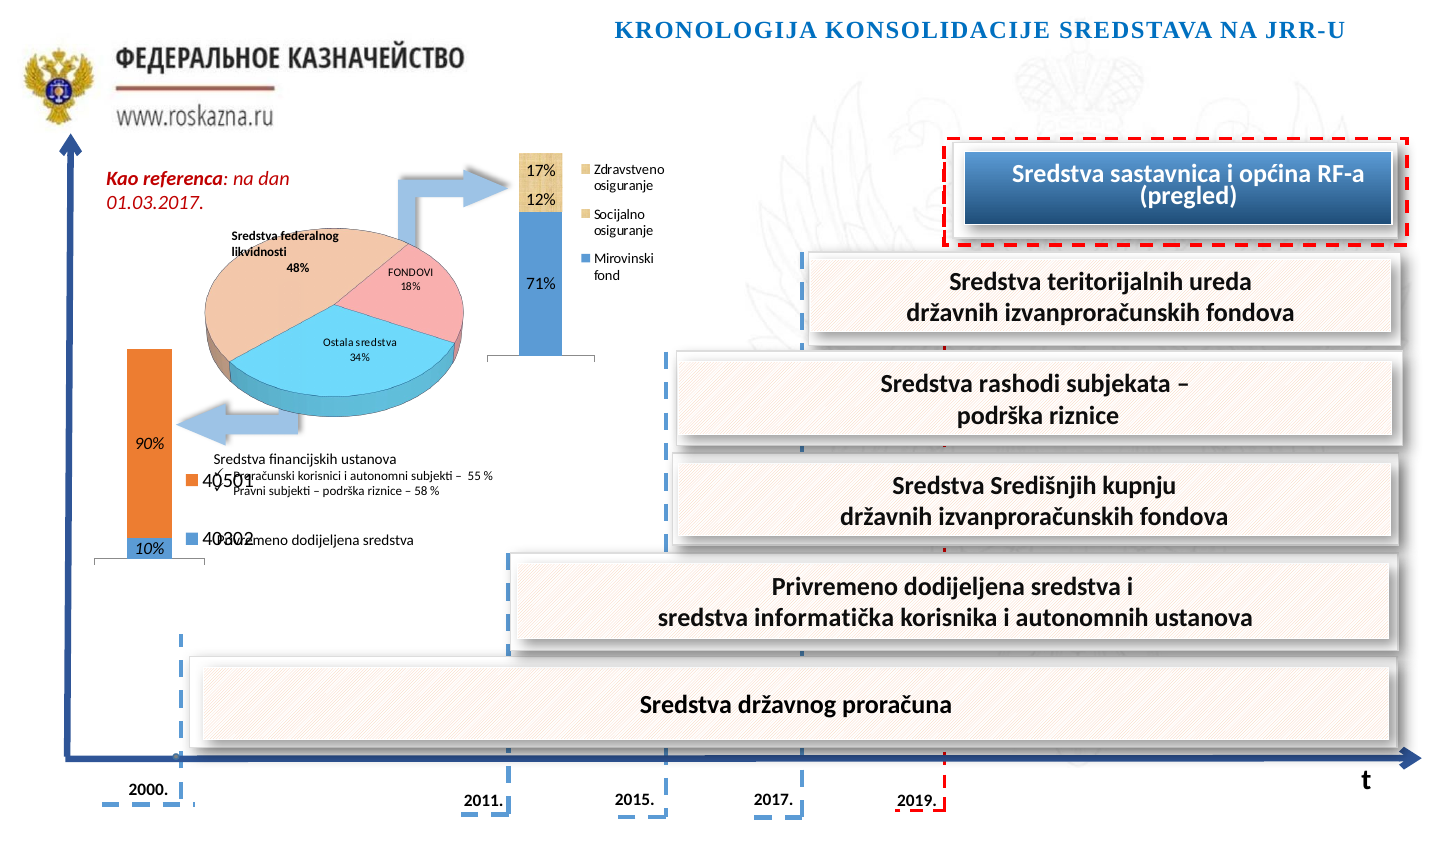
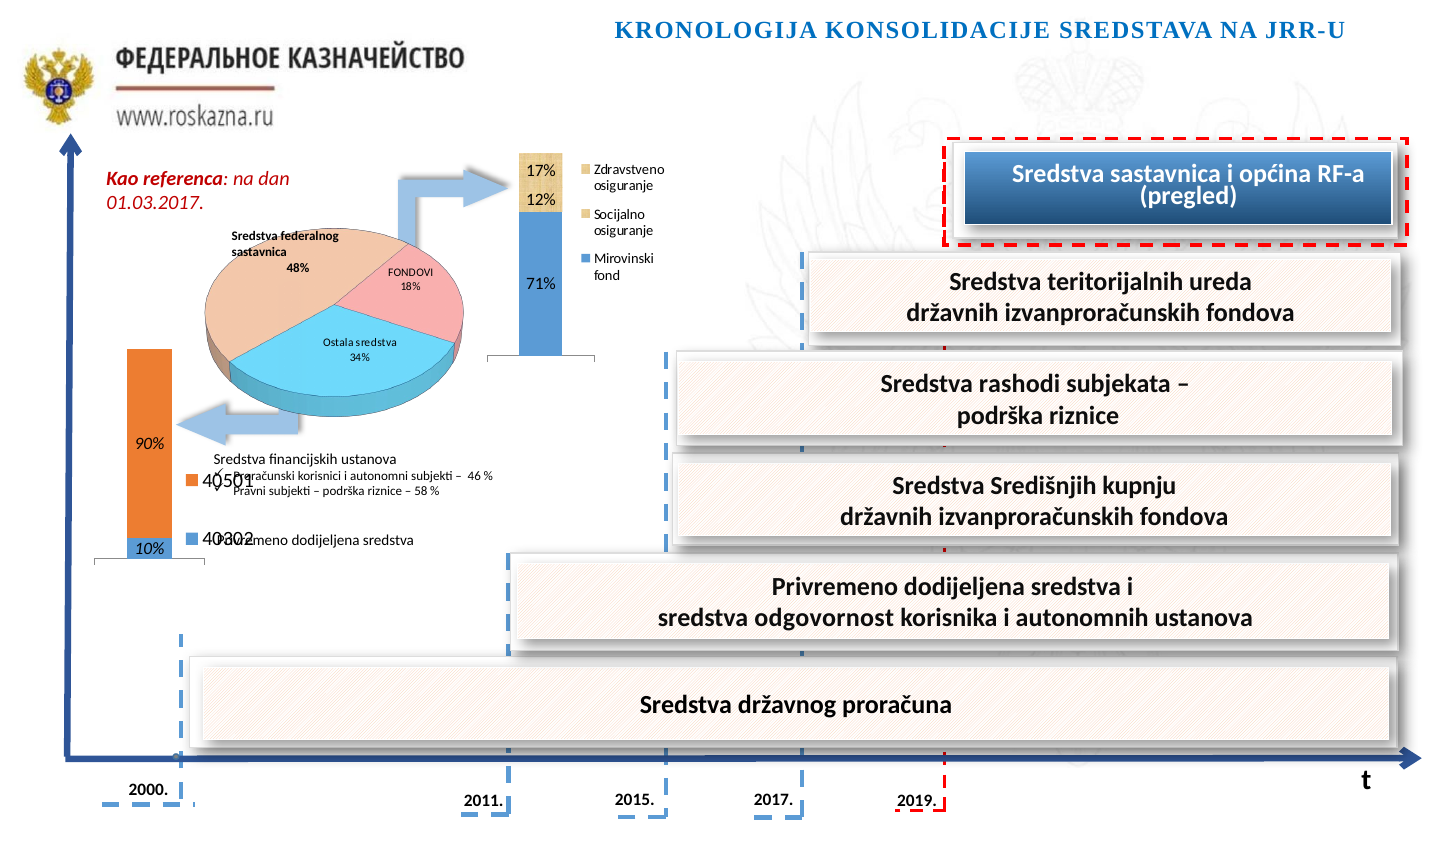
likvidnosti: likvidnosti -> sastavnica (259, 252)
55: 55 -> 46 (474, 476)
informatička: informatička -> odgovornost (824, 618)
